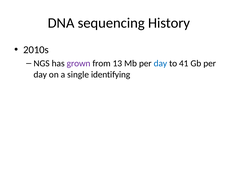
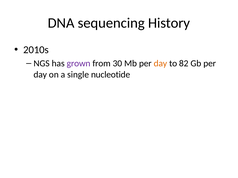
13: 13 -> 30 (117, 64)
day colour: blue -> orange (160, 64)
41: 41 -> 82 (184, 64)
identifying: identifying -> nucleotide (111, 75)
